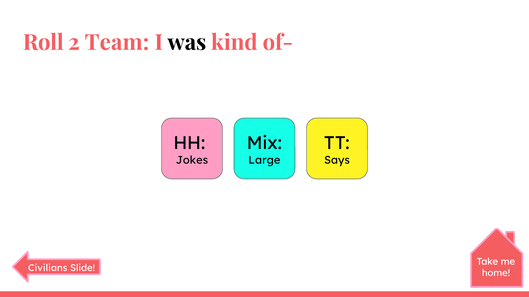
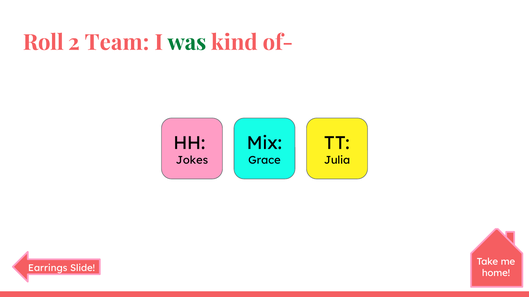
was colour: black -> green (187, 43)
Large: Large -> Grace (264, 161)
Says: Says -> Julia (337, 161)
Civilians: Civilians -> Earrings (48, 269)
